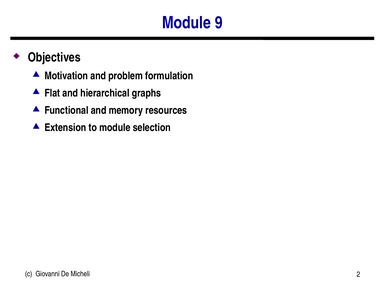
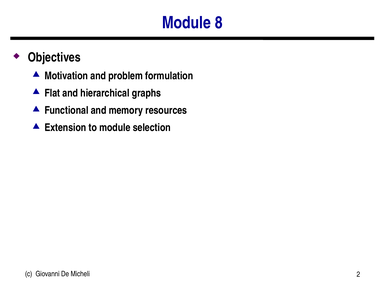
9: 9 -> 8 (219, 23)
